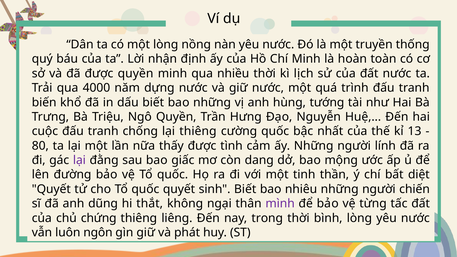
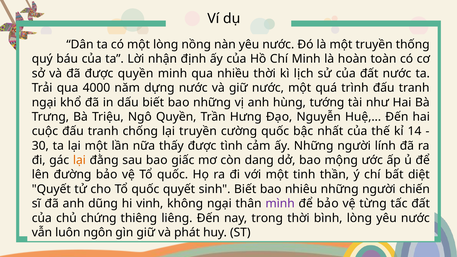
biến: biến -> ngại (44, 102)
lại thiêng: thiêng -> truyền (198, 131)
13: 13 -> 14 (415, 131)
80: 80 -> 30 (40, 146)
lại colour: purple -> orange (79, 160)
thắt: thắt -> vinh (150, 204)
